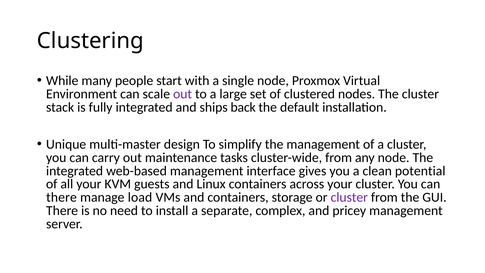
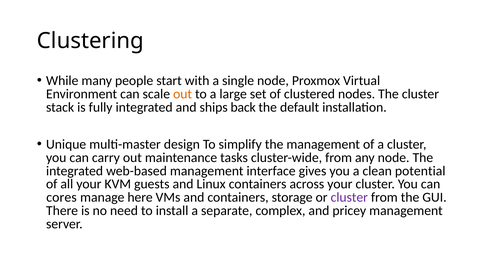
out colour: purple -> orange (183, 94)
there: there -> cores (62, 197)
load: load -> here (140, 197)
